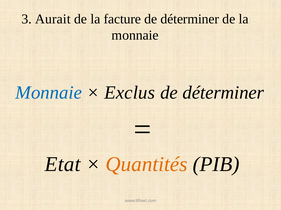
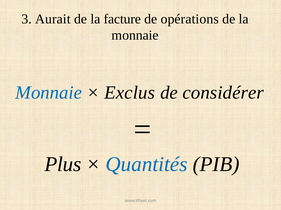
déterminer: déterminer -> opérations (190, 19)
déterminer: déterminer -> considérer (223, 93)
Etat: Etat -> Plus (63, 165)
Quantités colour: orange -> blue (147, 165)
